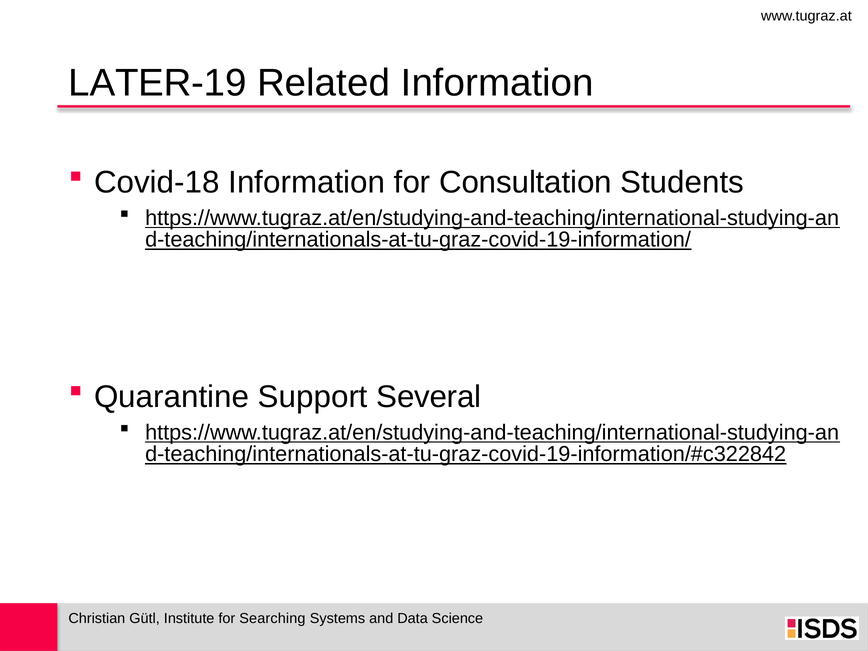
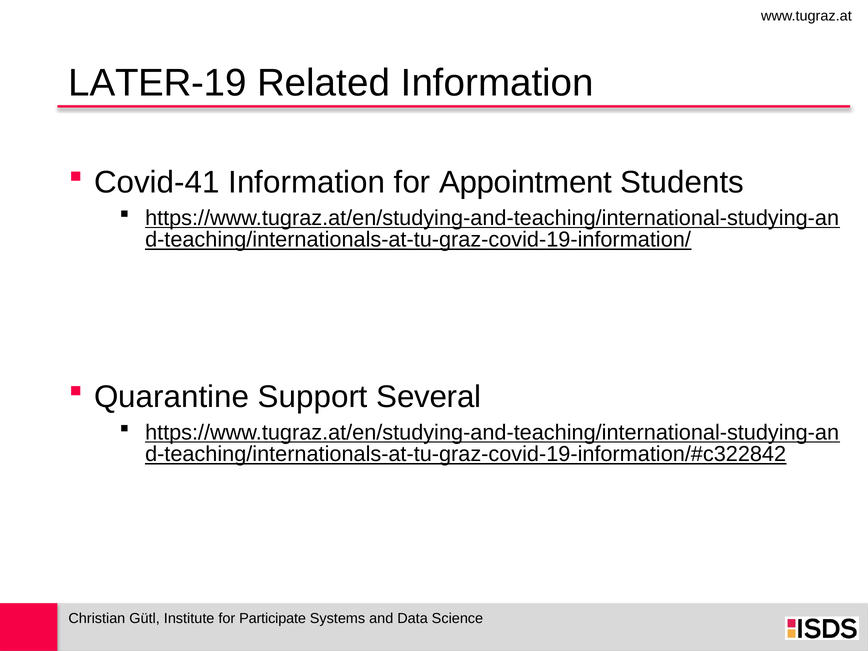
Covid-18: Covid-18 -> Covid-41 (157, 182)
Consultation: Consultation -> Appointment (526, 182)
Searching: Searching -> Participate (273, 619)
